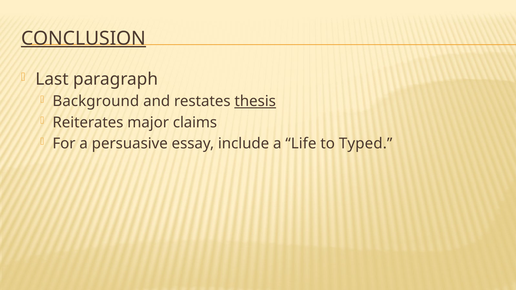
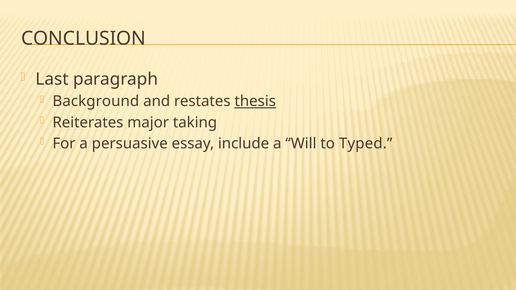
CONCLUSION underline: present -> none (83, 38)
claims: claims -> taking (195, 123)
Life: Life -> Will (301, 144)
